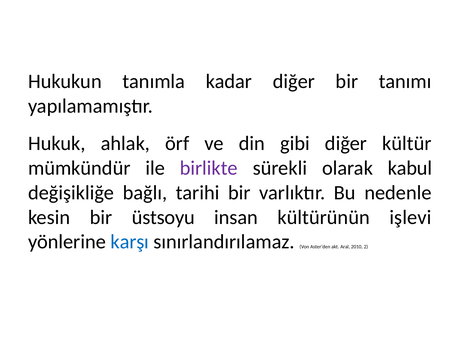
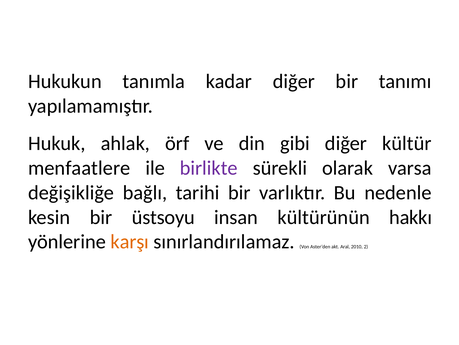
mümkündür: mümkündür -> menfaatlere (79, 168)
kabul: kabul -> varsa (410, 168)
işlevi: işlevi -> hakkı (411, 217)
karşı colour: blue -> orange (130, 241)
